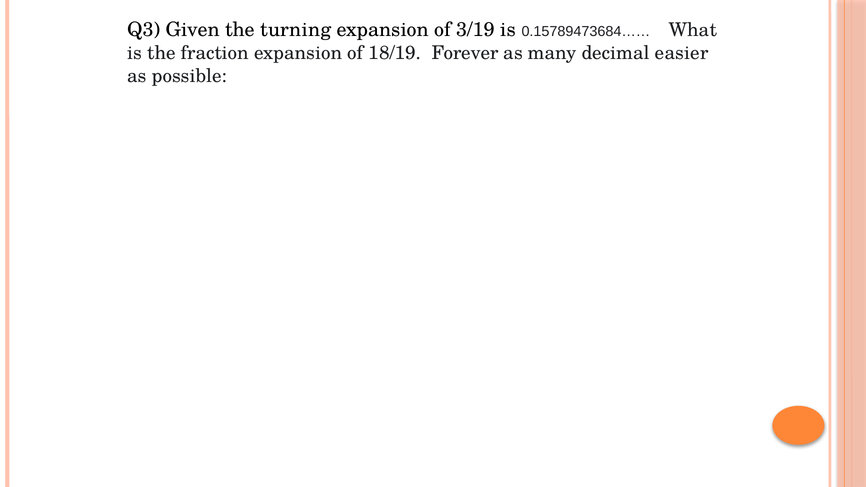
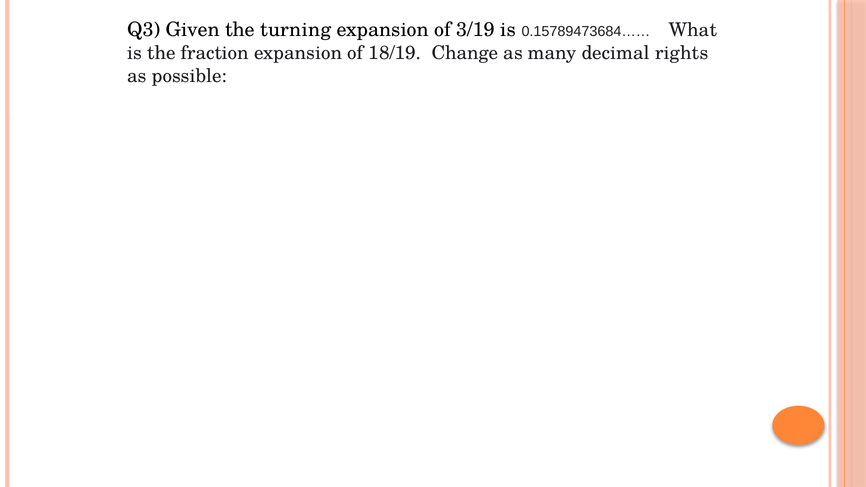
Forever: Forever -> Change (465, 53)
easier: easier -> rights (682, 53)
